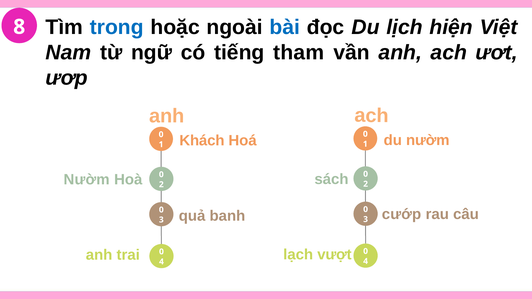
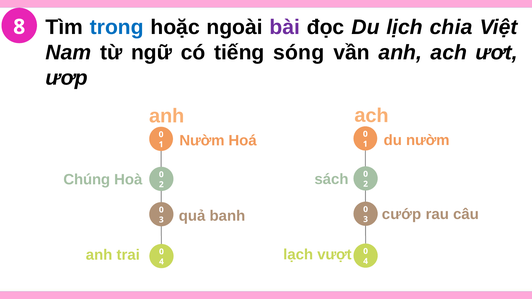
bài colour: blue -> purple (285, 27)
hiện: hiện -> chia (451, 27)
tham: tham -> sóng (299, 53)
Khách: Khách -> Nườm (202, 141)
Nườm: Nườm -> Chúng (87, 180)
